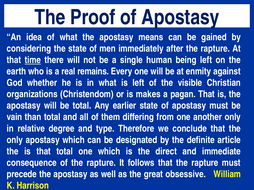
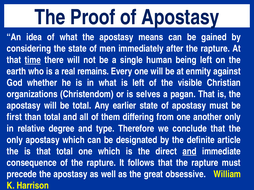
makes: makes -> selves (148, 94)
vain: vain -> first (14, 117)
and underline: none -> present (189, 152)
